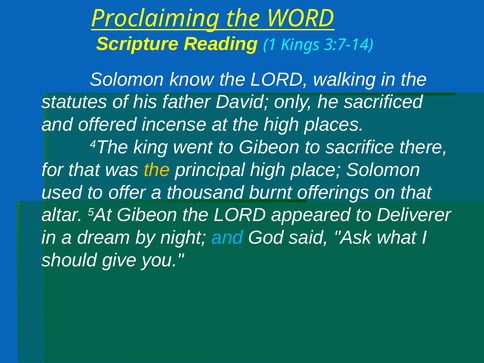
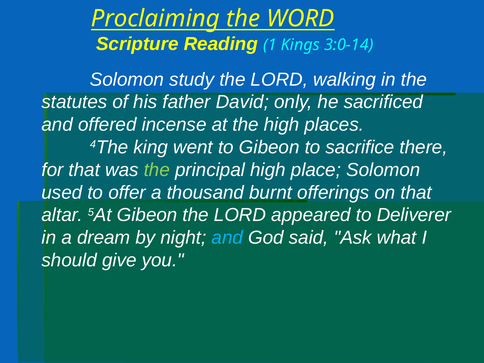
3:7-14: 3:7-14 -> 3:0-14 (349, 45)
know: know -> study (192, 80)
the colour: yellow -> light green (157, 170)
